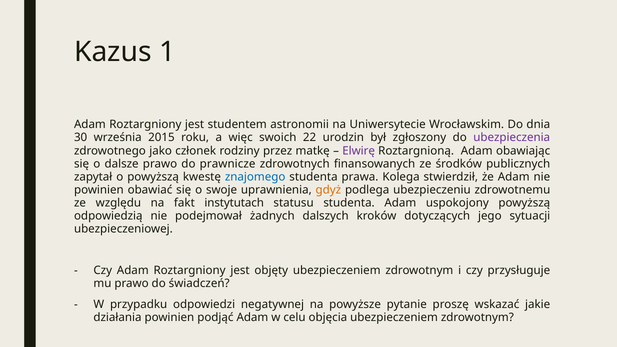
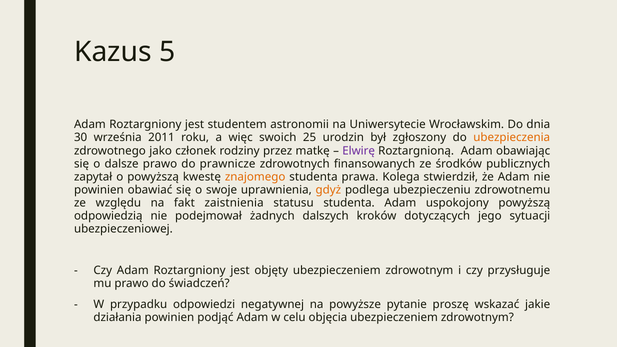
1: 1 -> 5 (167, 52)
2015: 2015 -> 2011 (161, 138)
22: 22 -> 25 (310, 138)
ubezpieczenia colour: purple -> orange (512, 138)
znajomego colour: blue -> orange (255, 177)
instytutach: instytutach -> zaistnienia (234, 203)
